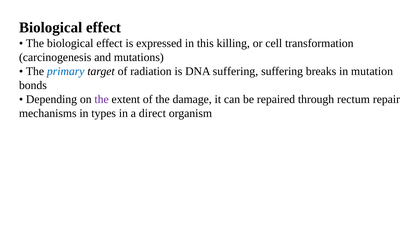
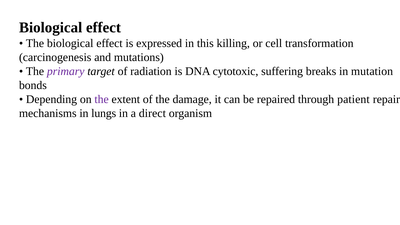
primary colour: blue -> purple (66, 71)
DNA suffering: suffering -> cytotoxic (236, 71)
rectum: rectum -> patient (353, 99)
types: types -> lungs (104, 113)
